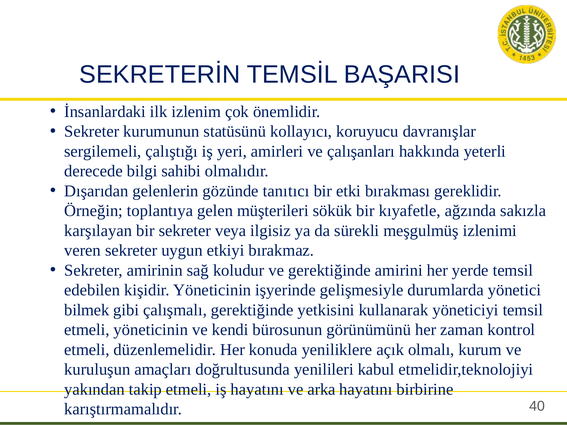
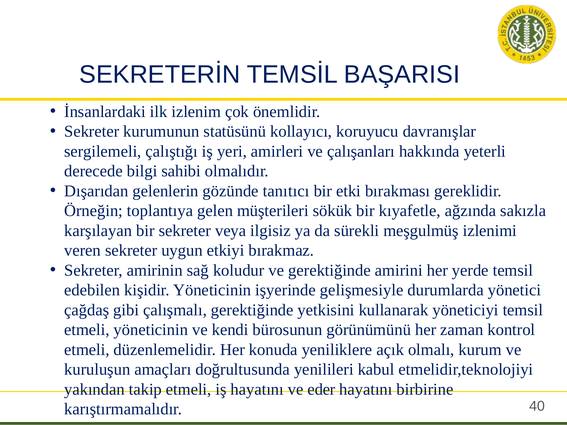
bilmek: bilmek -> çağdaş (87, 310)
arka: arka -> eder (321, 390)
